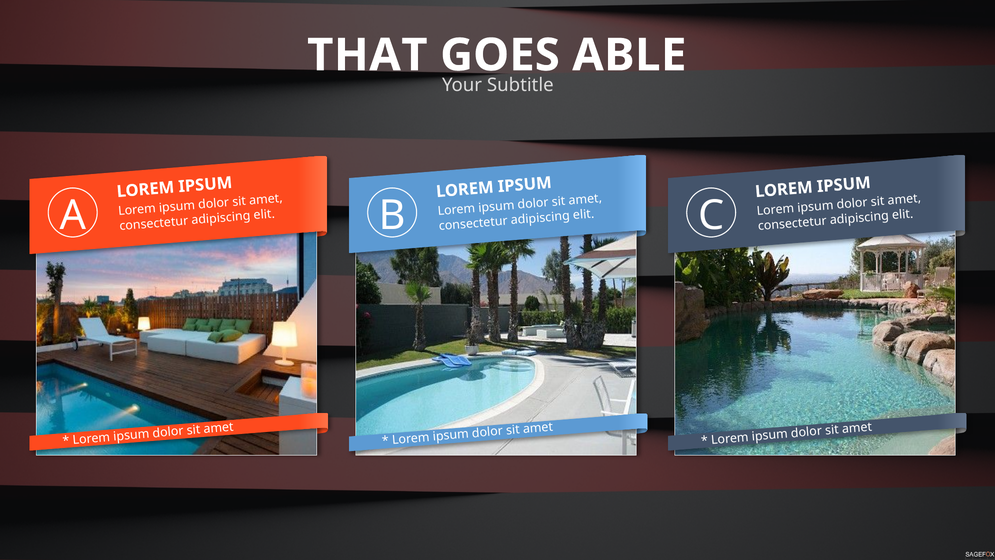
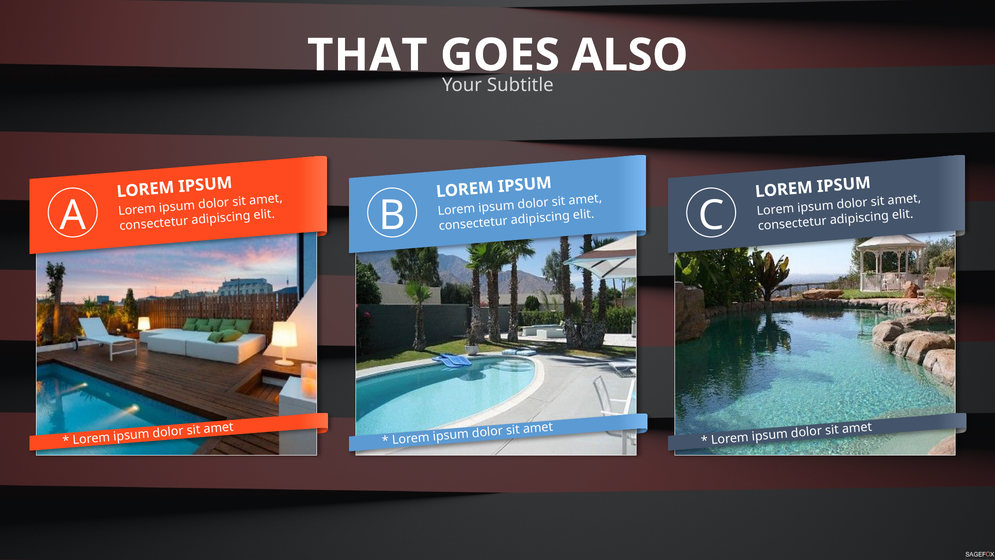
ABLE: ABLE -> ALSO (630, 55)
